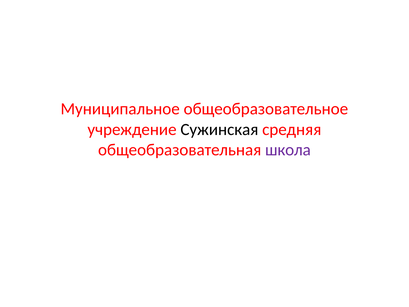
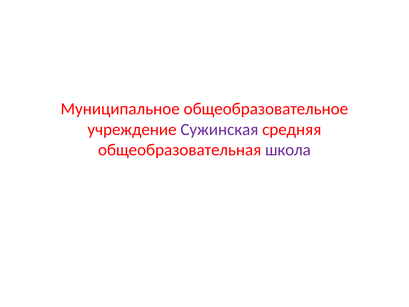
Сужинская colour: black -> purple (219, 129)
